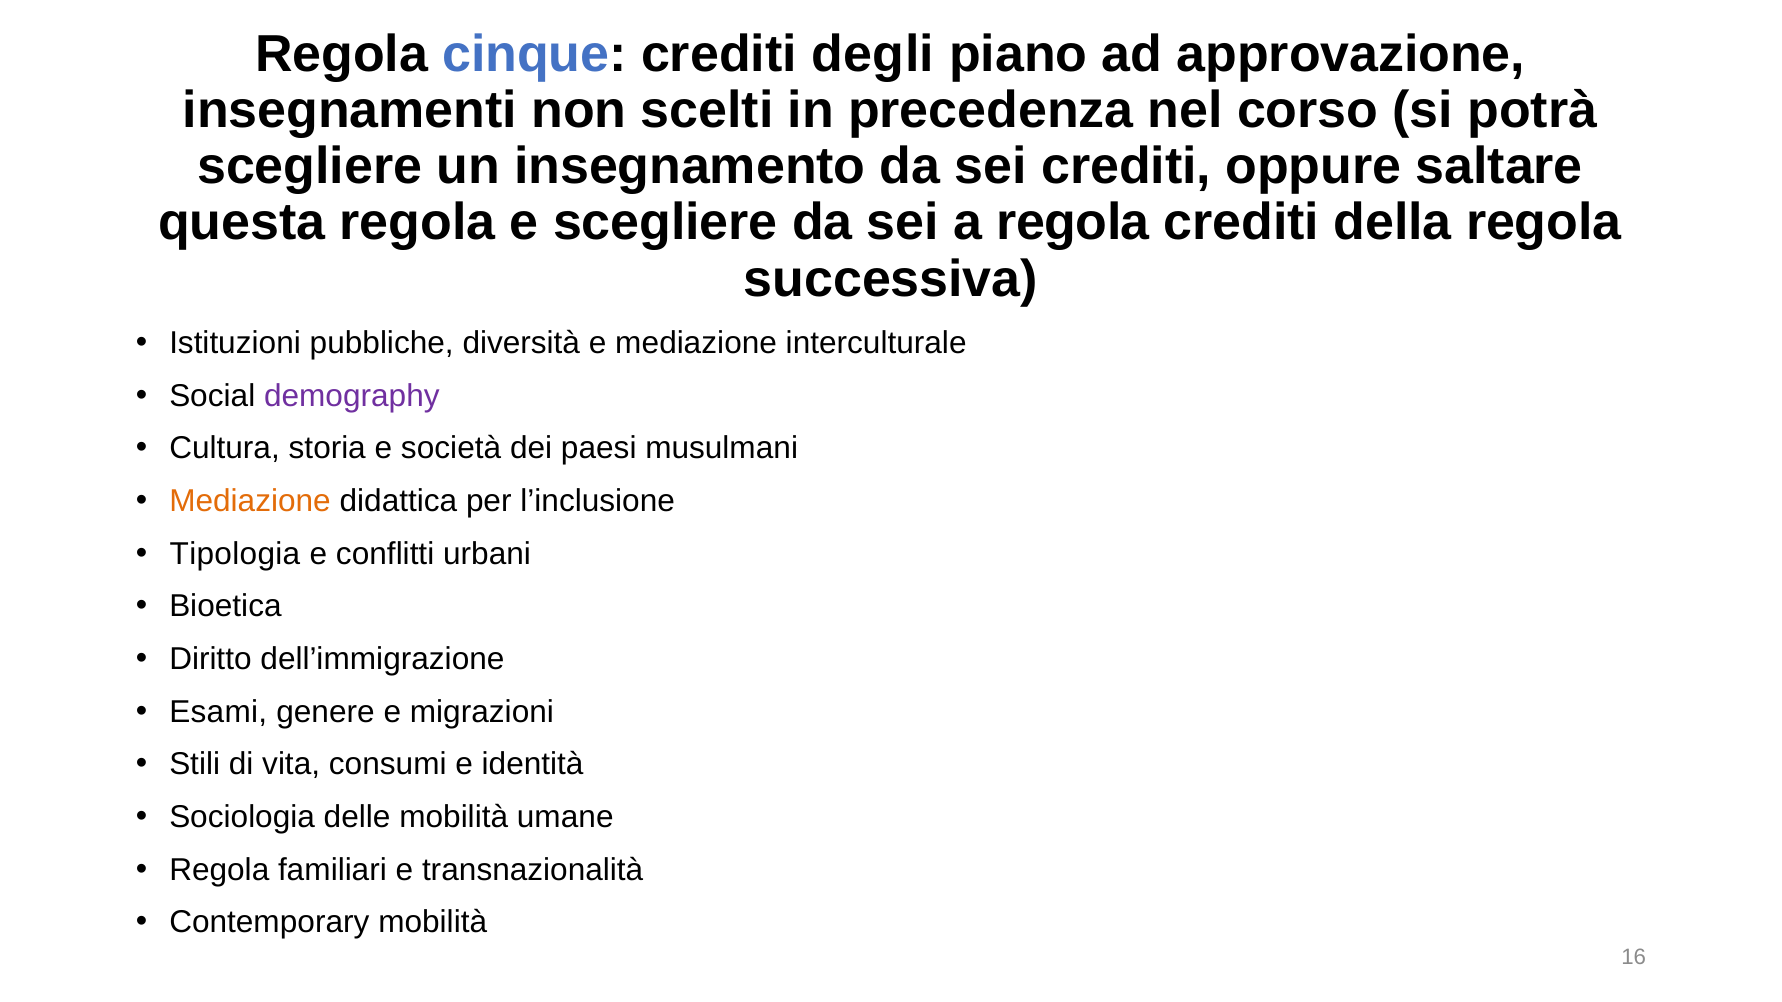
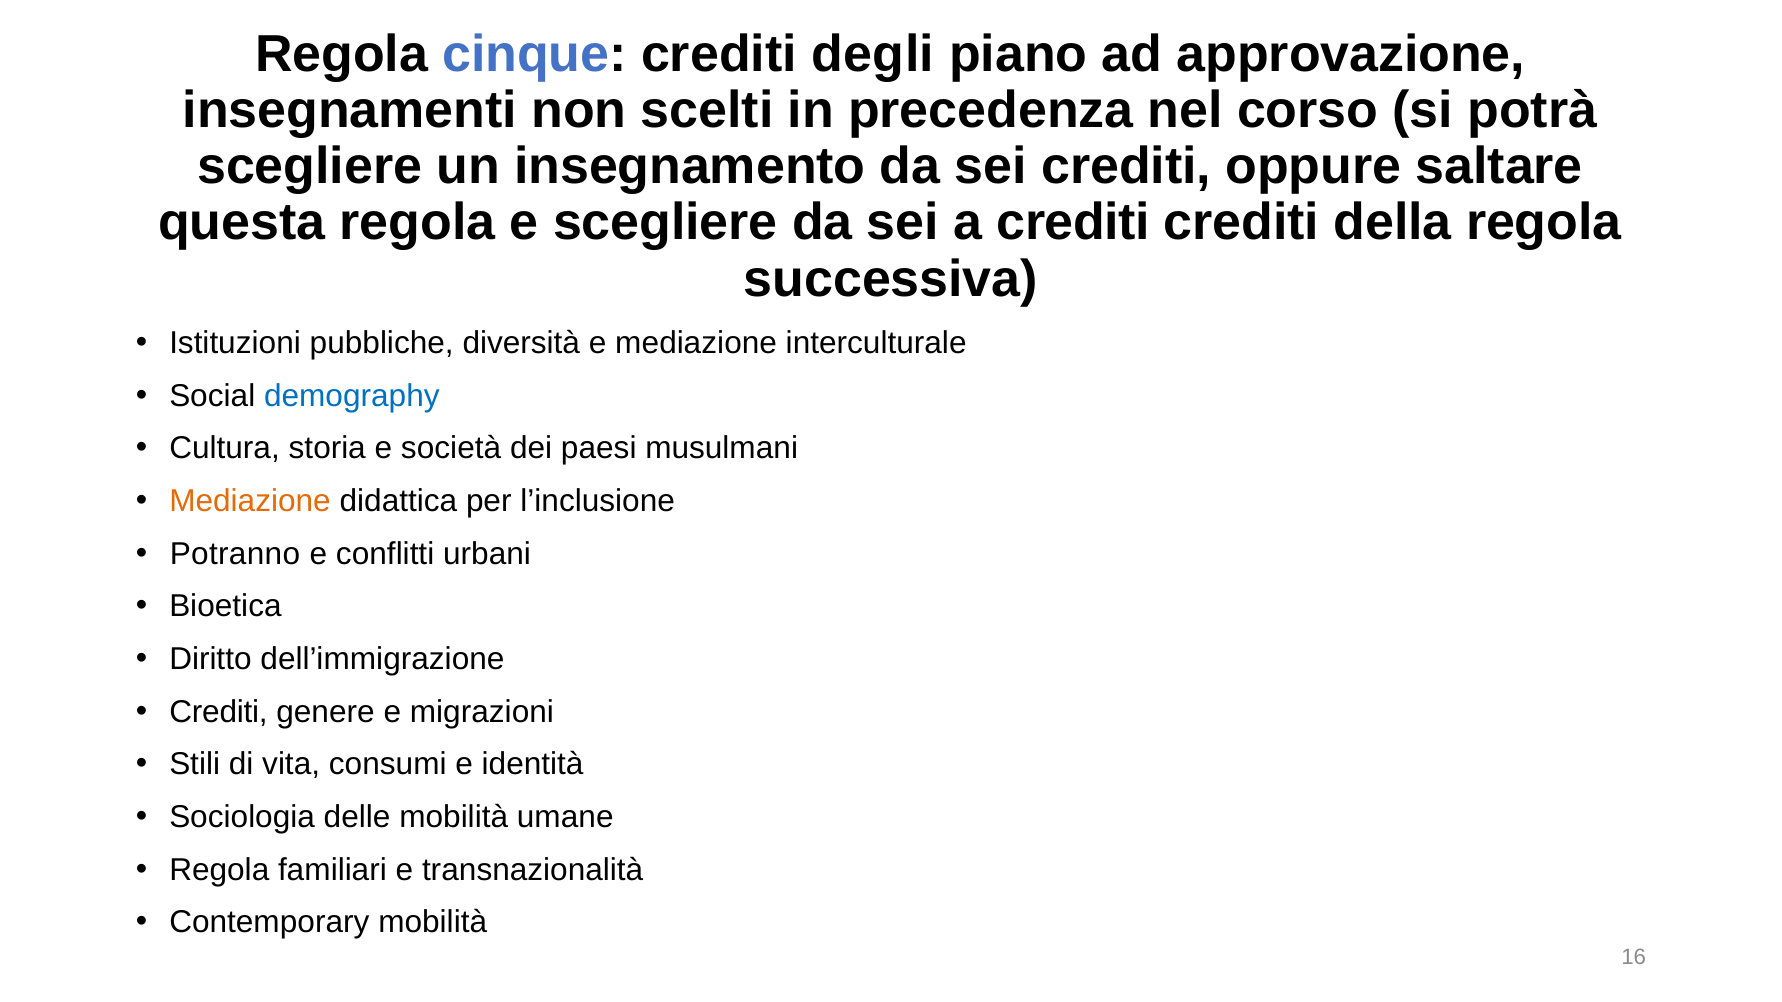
a regola: regola -> crediti (1073, 223)
demography colour: purple -> blue (352, 396)
Tipologia: Tipologia -> Potranno (235, 554)
Esami: Esami -> Crediti (219, 712)
